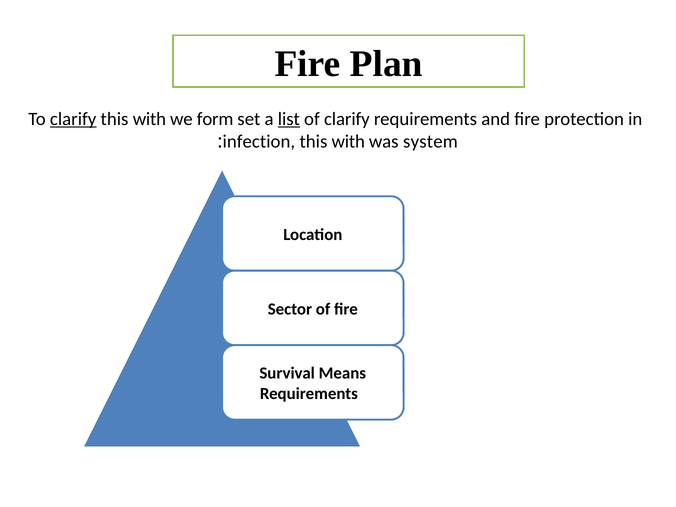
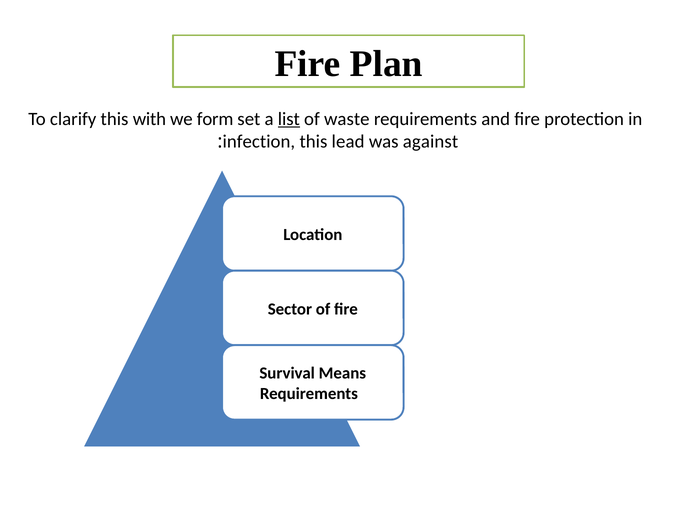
clarify underline: present -> none (73, 119)
of clarify: clarify -> waste (347, 119)
with: with -> lead (348, 141)
system: system -> against (430, 141)
